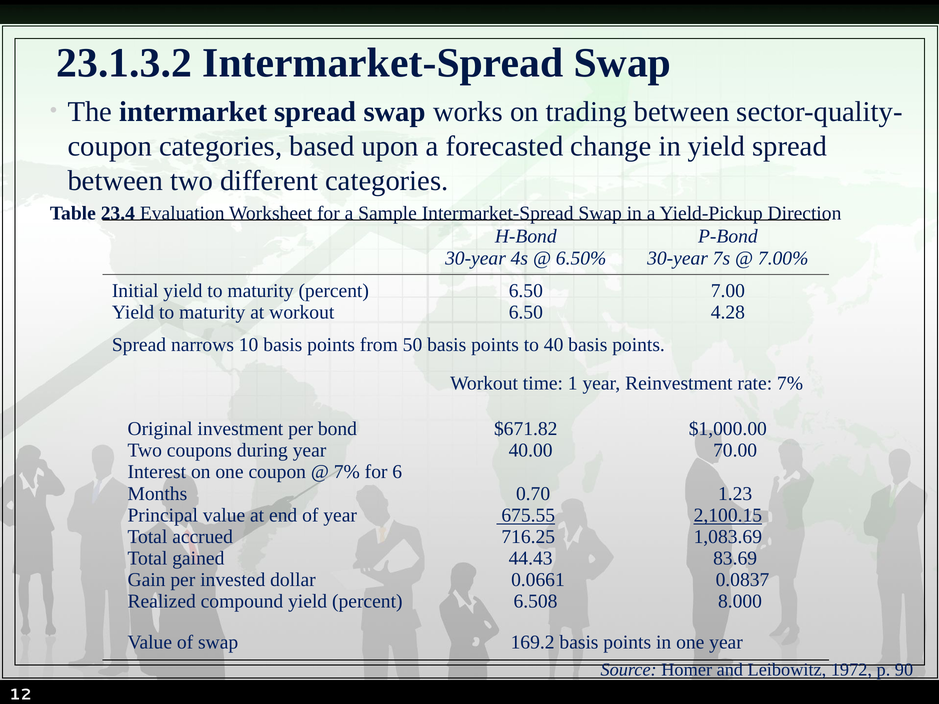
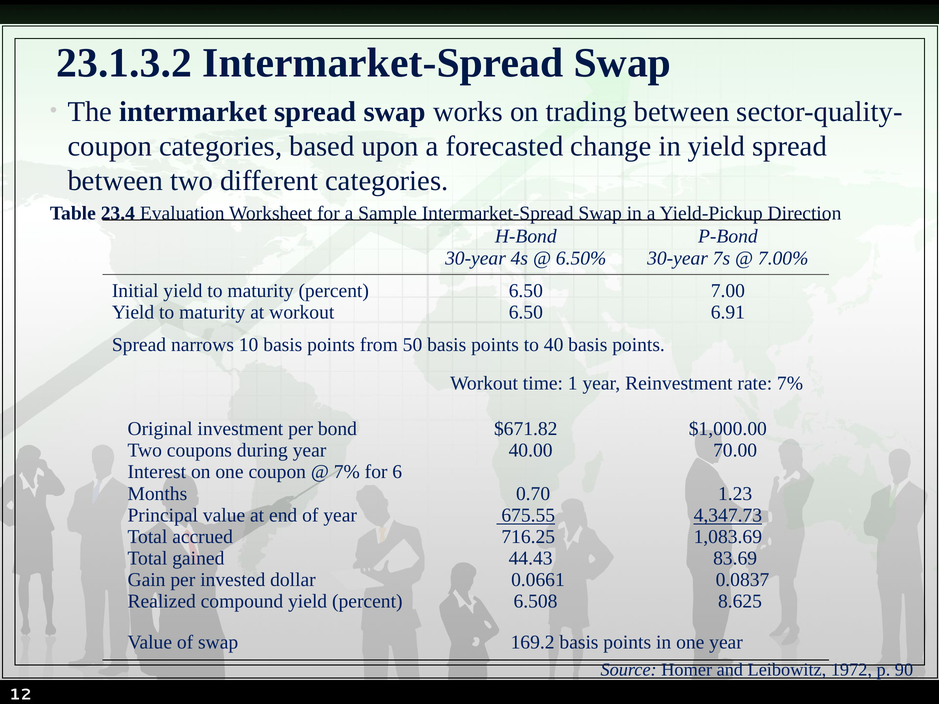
4.28: 4.28 -> 6.91 (728, 313)
2,100.15: 2,100.15 -> 4,347.73 (728, 515)
8.000: 8.000 -> 8.625 (740, 602)
